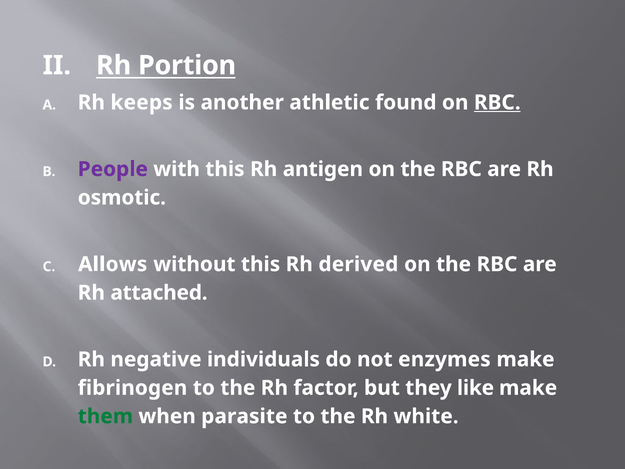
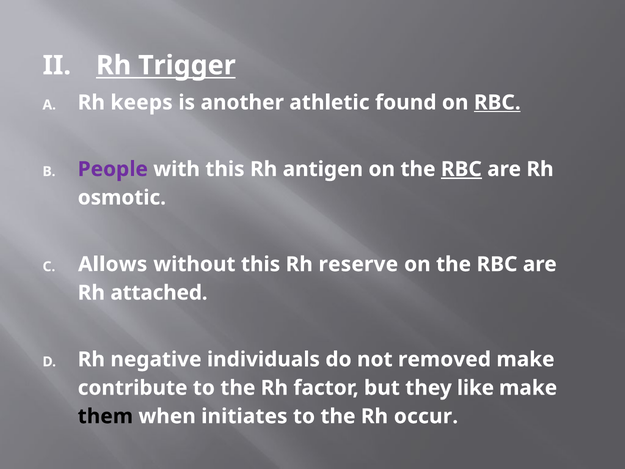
Portion: Portion -> Trigger (187, 65)
RBC underline: none -> present (461, 169)
derived: derived -> reserve (358, 264)
enzymes: enzymes -> removed (444, 359)
fibrinogen: fibrinogen -> contribute (133, 388)
them colour: green -> black (105, 416)
parasite: parasite -> initiates (244, 416)
white: white -> occur (426, 416)
